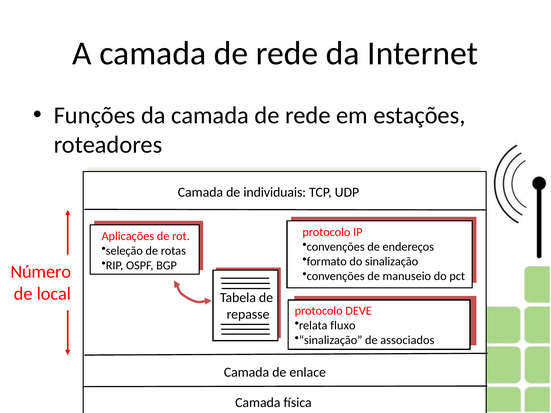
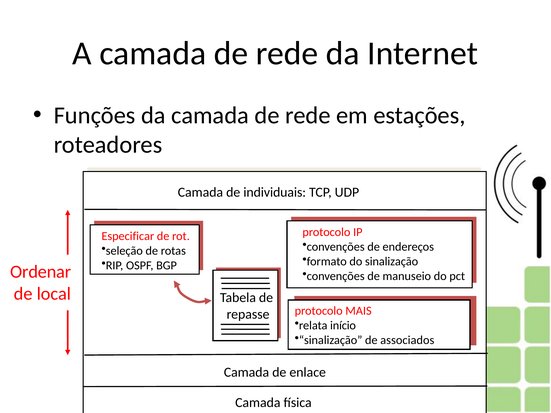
Aplicações: Aplicações -> Especificar (128, 236)
Número: Número -> Ordenar (41, 272)
DEVE: DEVE -> MAIS (359, 311)
fluxo: fluxo -> início (343, 326)
